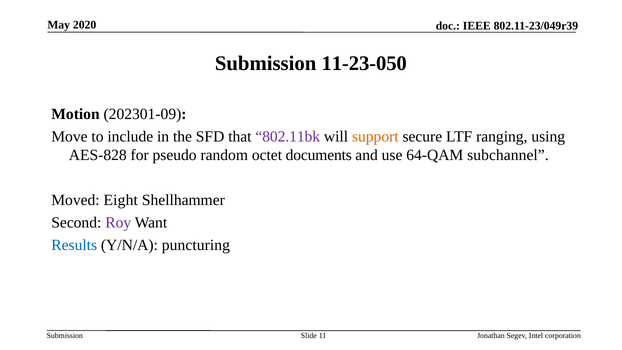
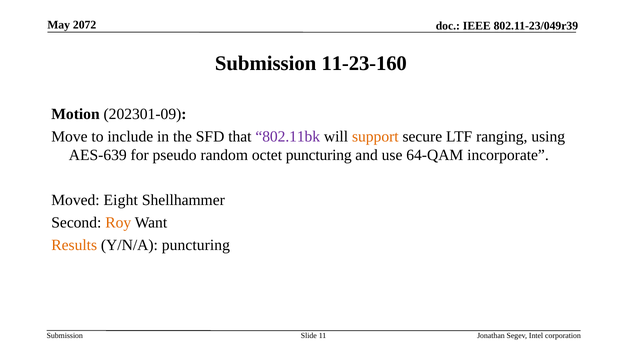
2020: 2020 -> 2072 (85, 25)
11-23-050: 11-23-050 -> 11-23-160 (364, 64)
AES-828: AES-828 -> AES-639 (98, 155)
octet documents: documents -> puncturing (319, 155)
subchannel: subchannel -> incorporate (508, 155)
Roy colour: purple -> orange (118, 223)
Results colour: blue -> orange (74, 245)
